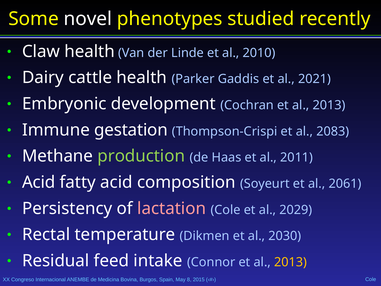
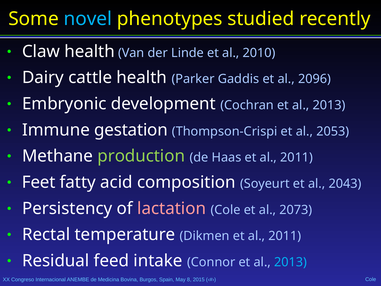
novel colour: white -> light blue (88, 19)
2021: 2021 -> 2096 (314, 79)
2083: 2083 -> 2053 (333, 131)
Acid: Acid -> Feet (39, 182)
2061: 2061 -> 2043 (345, 184)
2029: 2029 -> 2073 (296, 210)
Dikmen et al 2030: 2030 -> 2011 (285, 236)
2013 colour: yellow -> light blue (291, 262)
